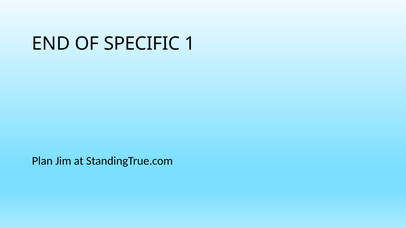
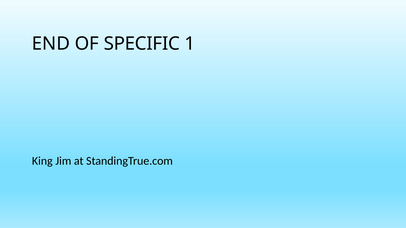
Plan: Plan -> King (42, 161)
